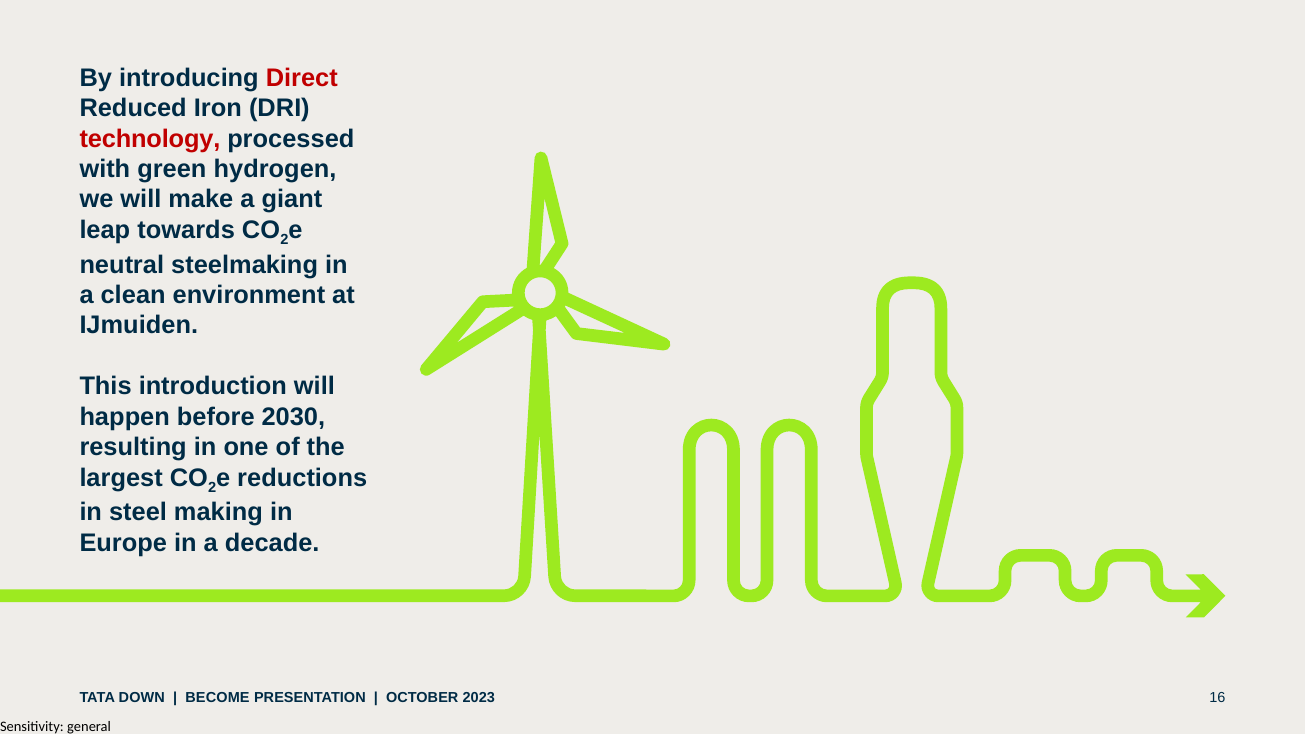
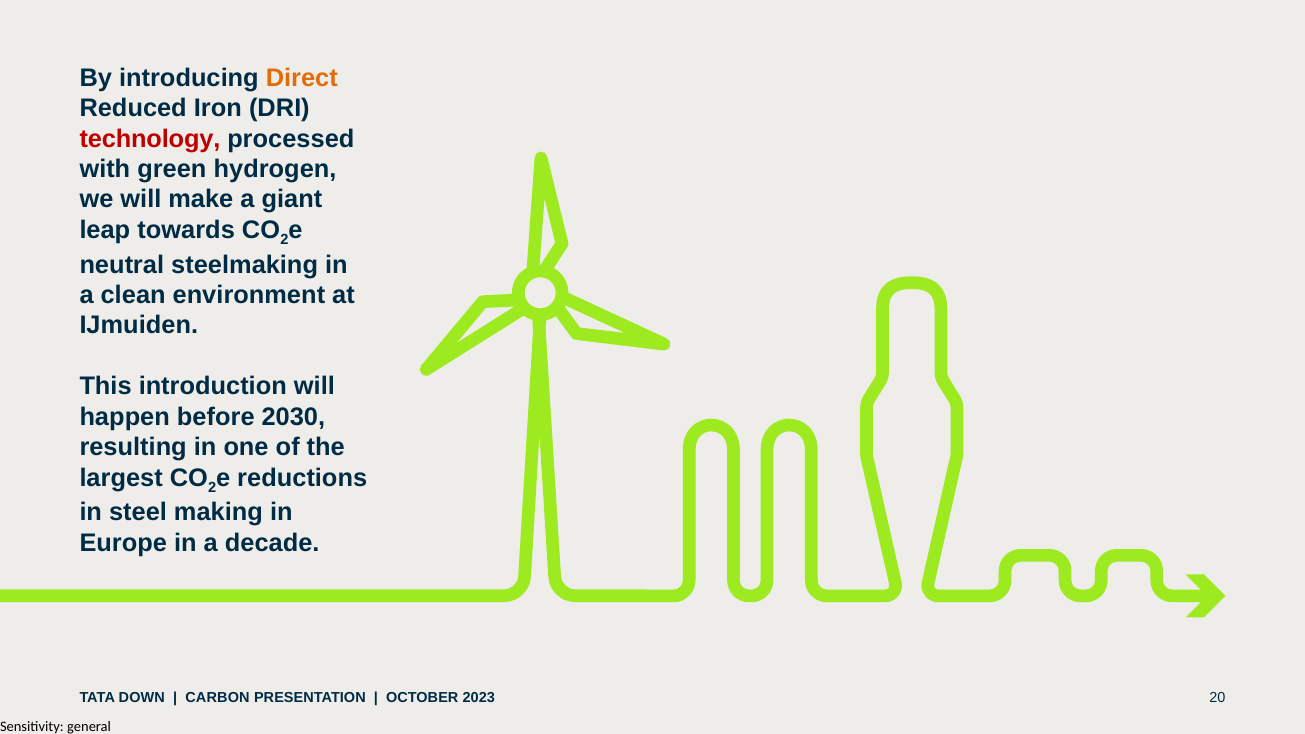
Direct colour: red -> orange (302, 78)
BECOME: BECOME -> CARBON (218, 698)
16: 16 -> 20 (1217, 698)
